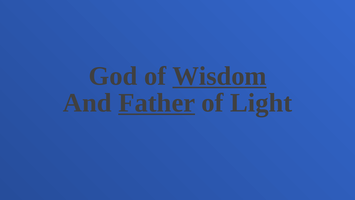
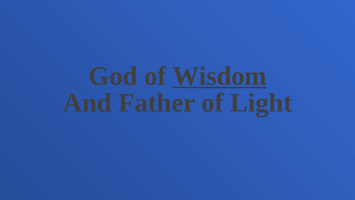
Father underline: present -> none (157, 103)
